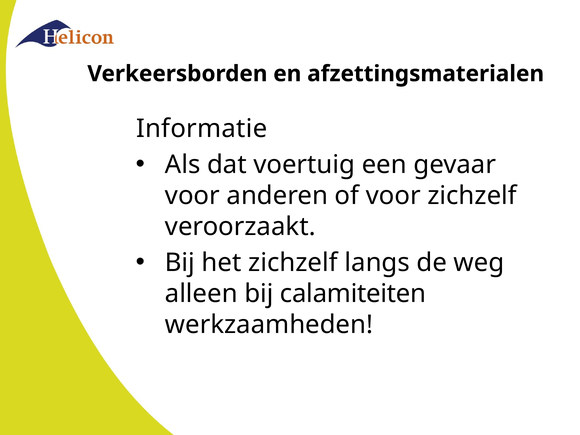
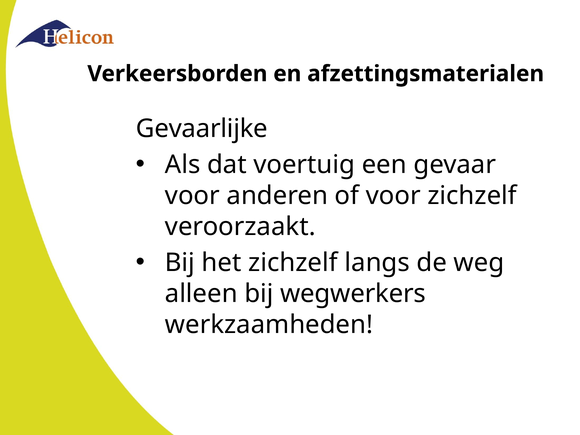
Informatie: Informatie -> Gevaarlijke (202, 129)
calamiteiten: calamiteiten -> wegwerkers (353, 294)
